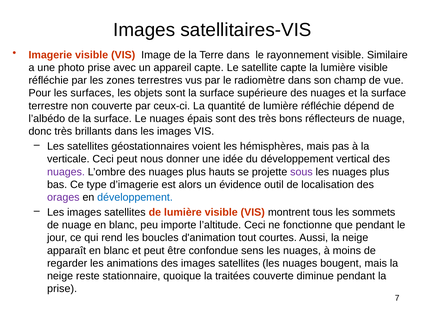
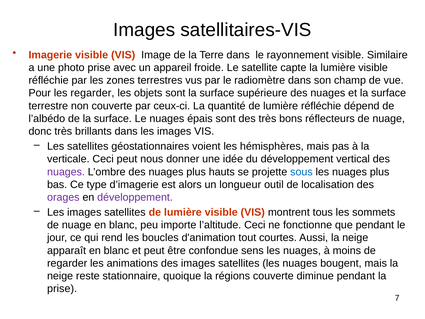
appareil capte: capte -> froide (209, 68)
les surfaces: surfaces -> regarder (92, 93)
sous colour: purple -> blue (301, 172)
évidence: évidence -> longueur (240, 184)
développement colour: blue -> purple (135, 197)
traitées: traitées -> régions (233, 276)
